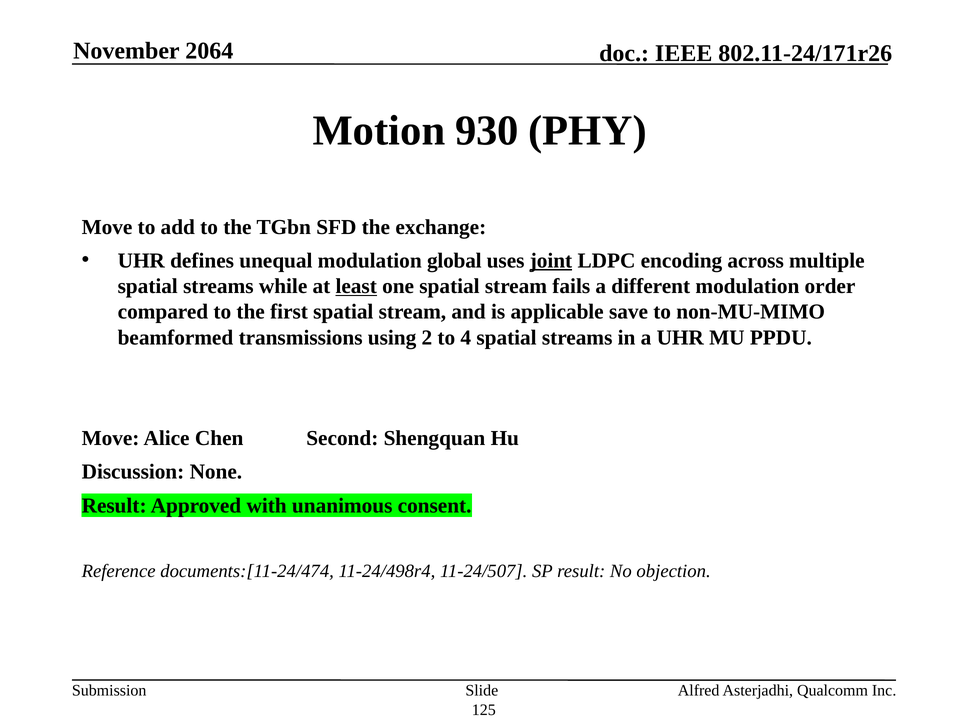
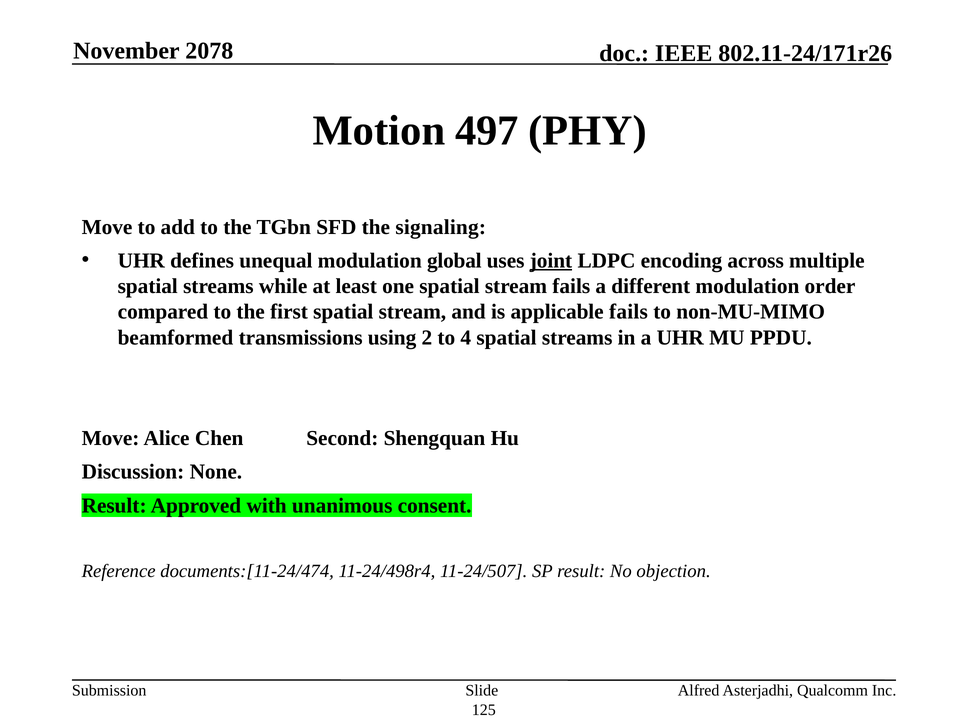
2064: 2064 -> 2078 (209, 51)
930: 930 -> 497 (487, 131)
exchange: exchange -> signaling (441, 227)
least underline: present -> none (356, 286)
applicable save: save -> fails (628, 312)
